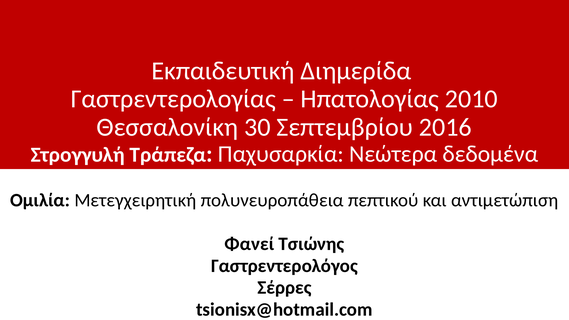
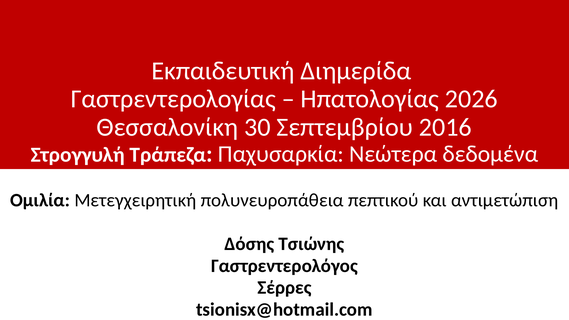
2010: 2010 -> 2026 (471, 99)
Φανεί: Φανεί -> Δόσης (249, 244)
